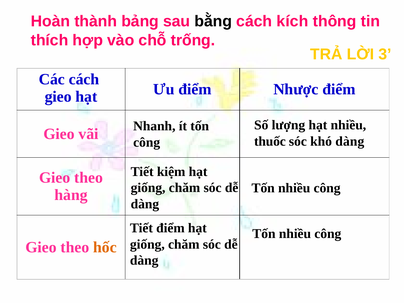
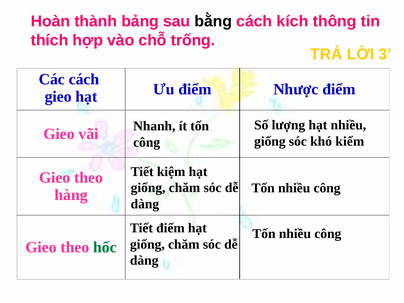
thuốc: thuốc -> giống (270, 141)
khó dàng: dàng -> kiểm (350, 141)
hốc colour: orange -> green (105, 247)
